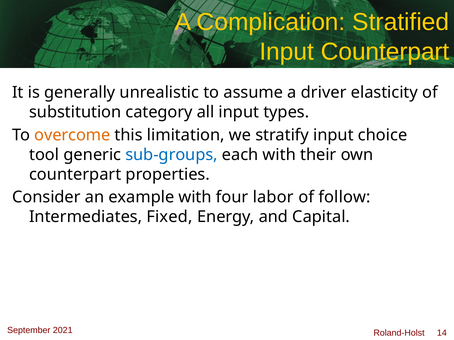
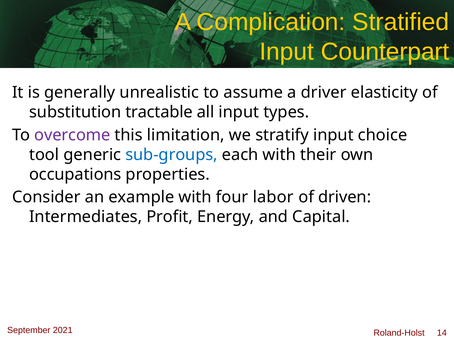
category: category -> tractable (159, 112)
overcome colour: orange -> purple (72, 135)
counterpart: counterpart -> occupations (75, 175)
follow: follow -> driven (345, 198)
Fixed: Fixed -> Profit (170, 217)
